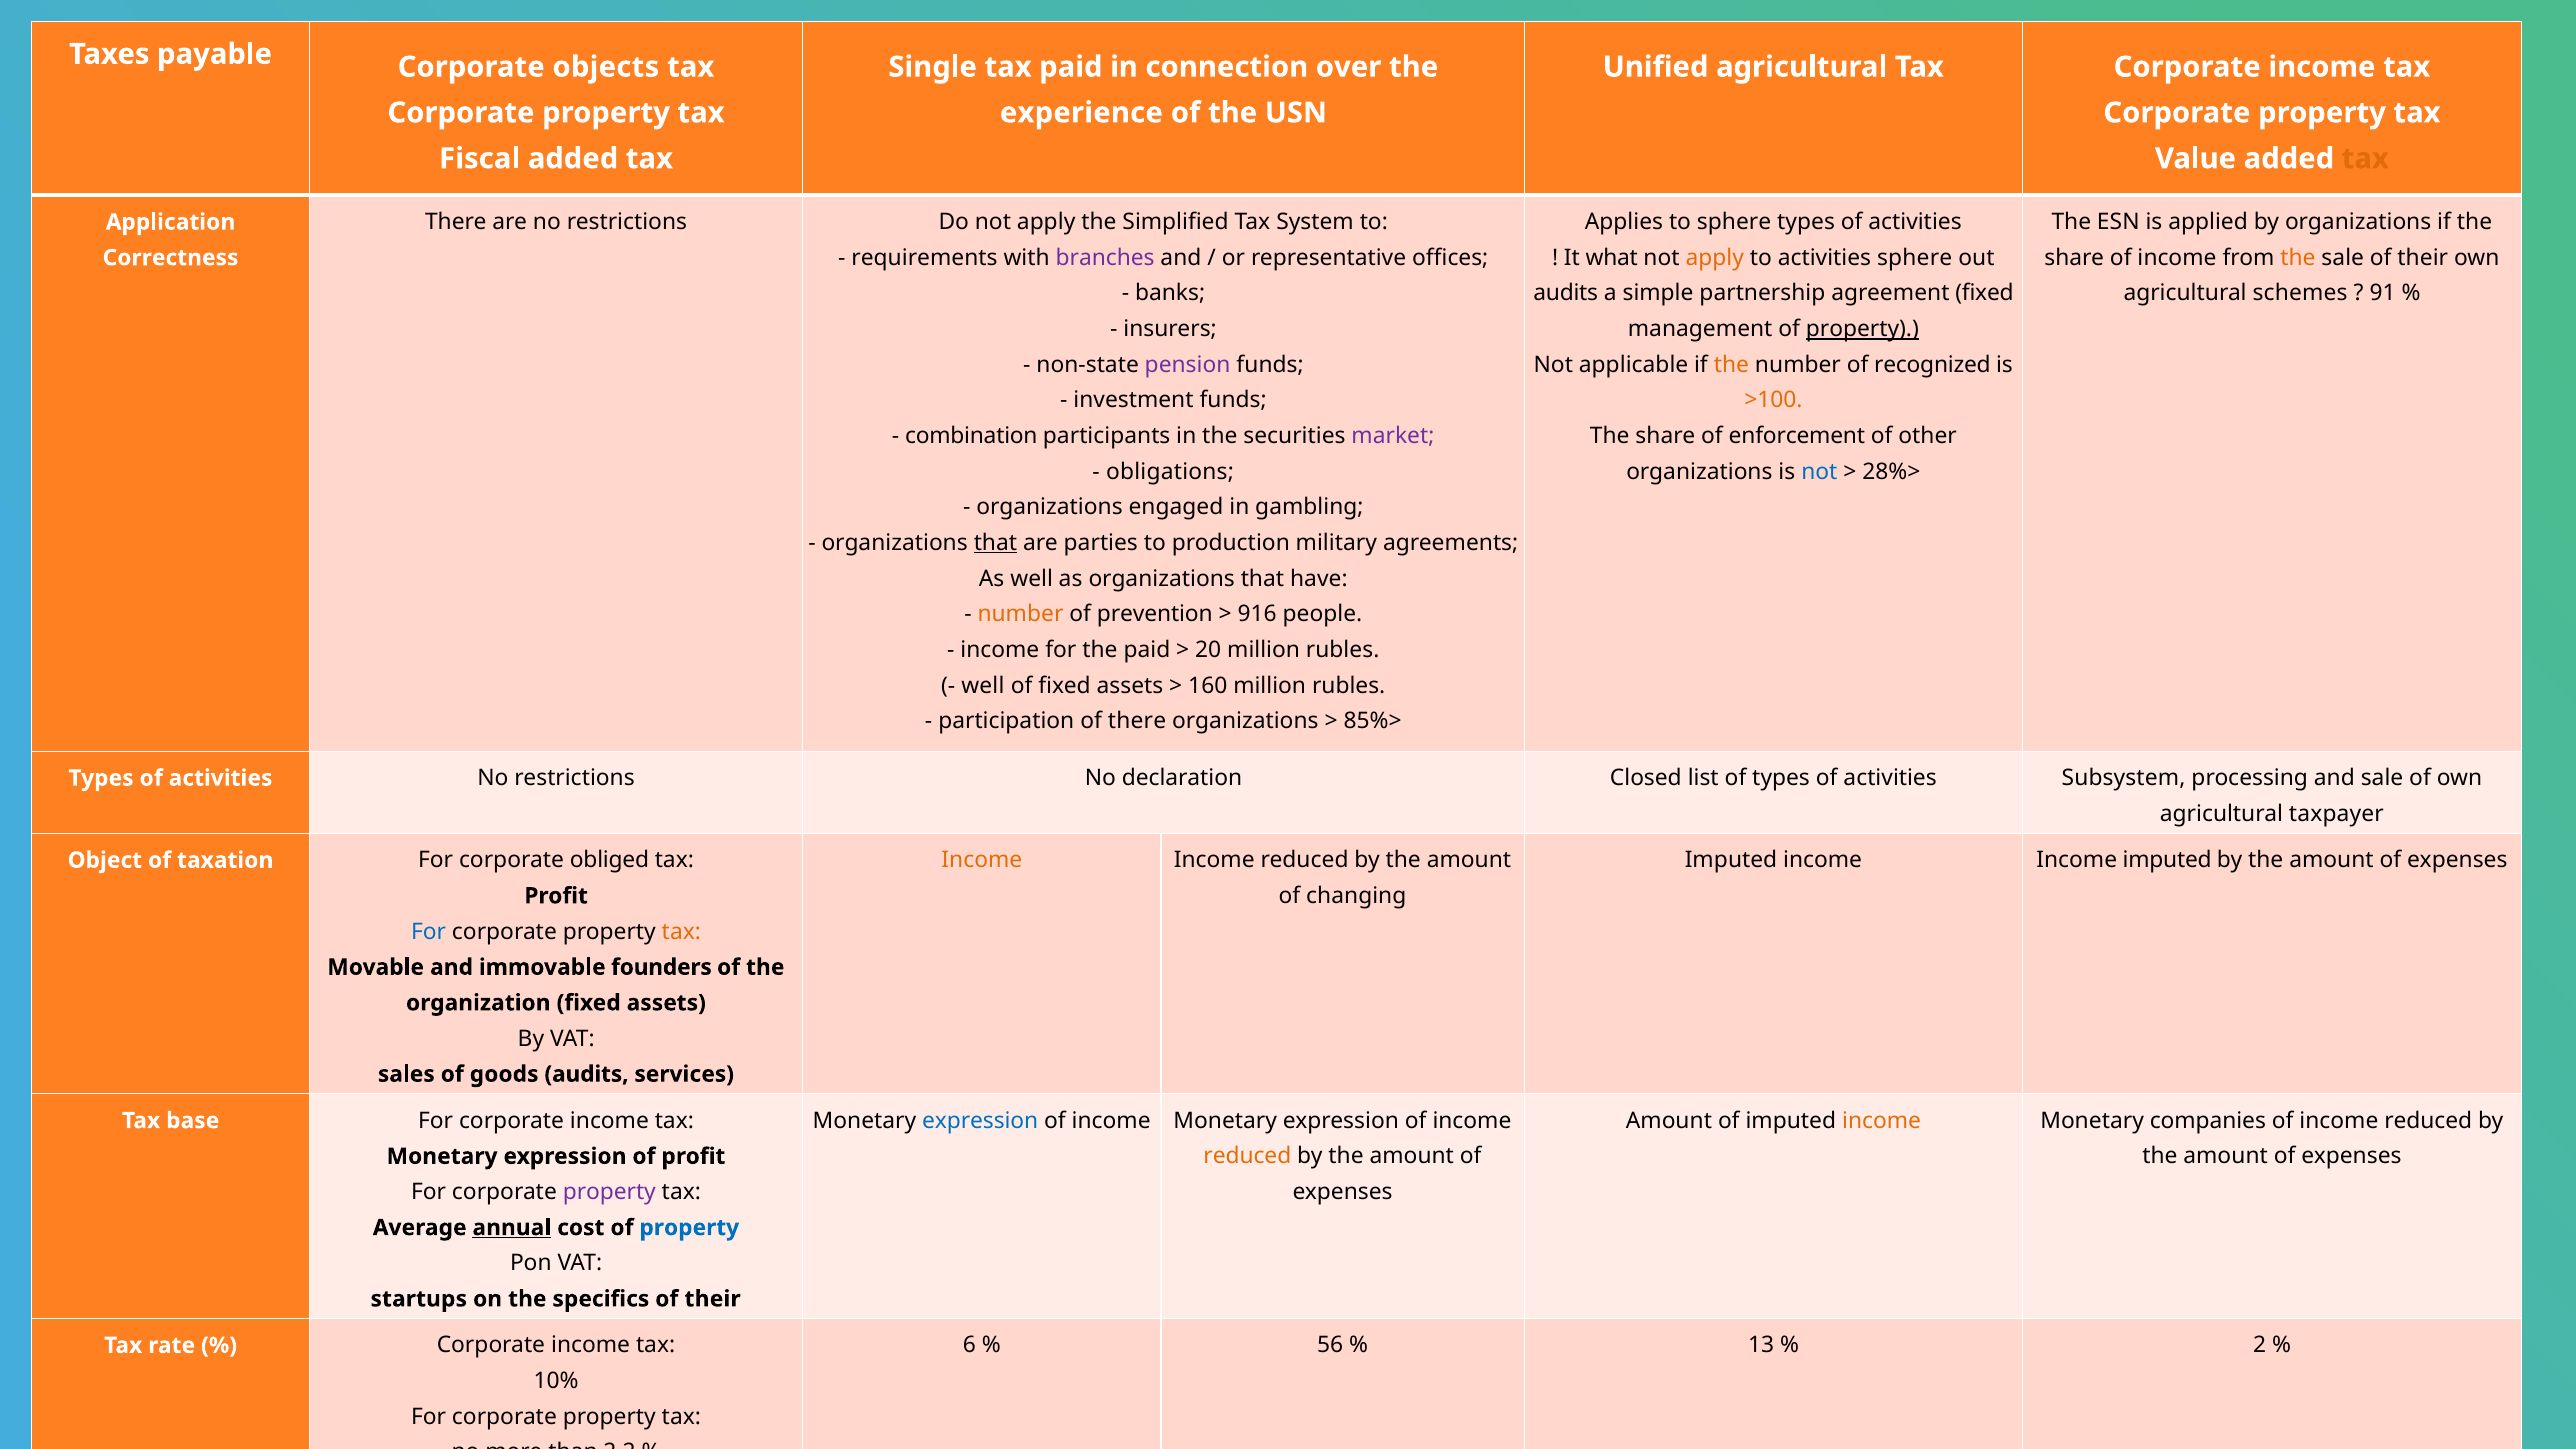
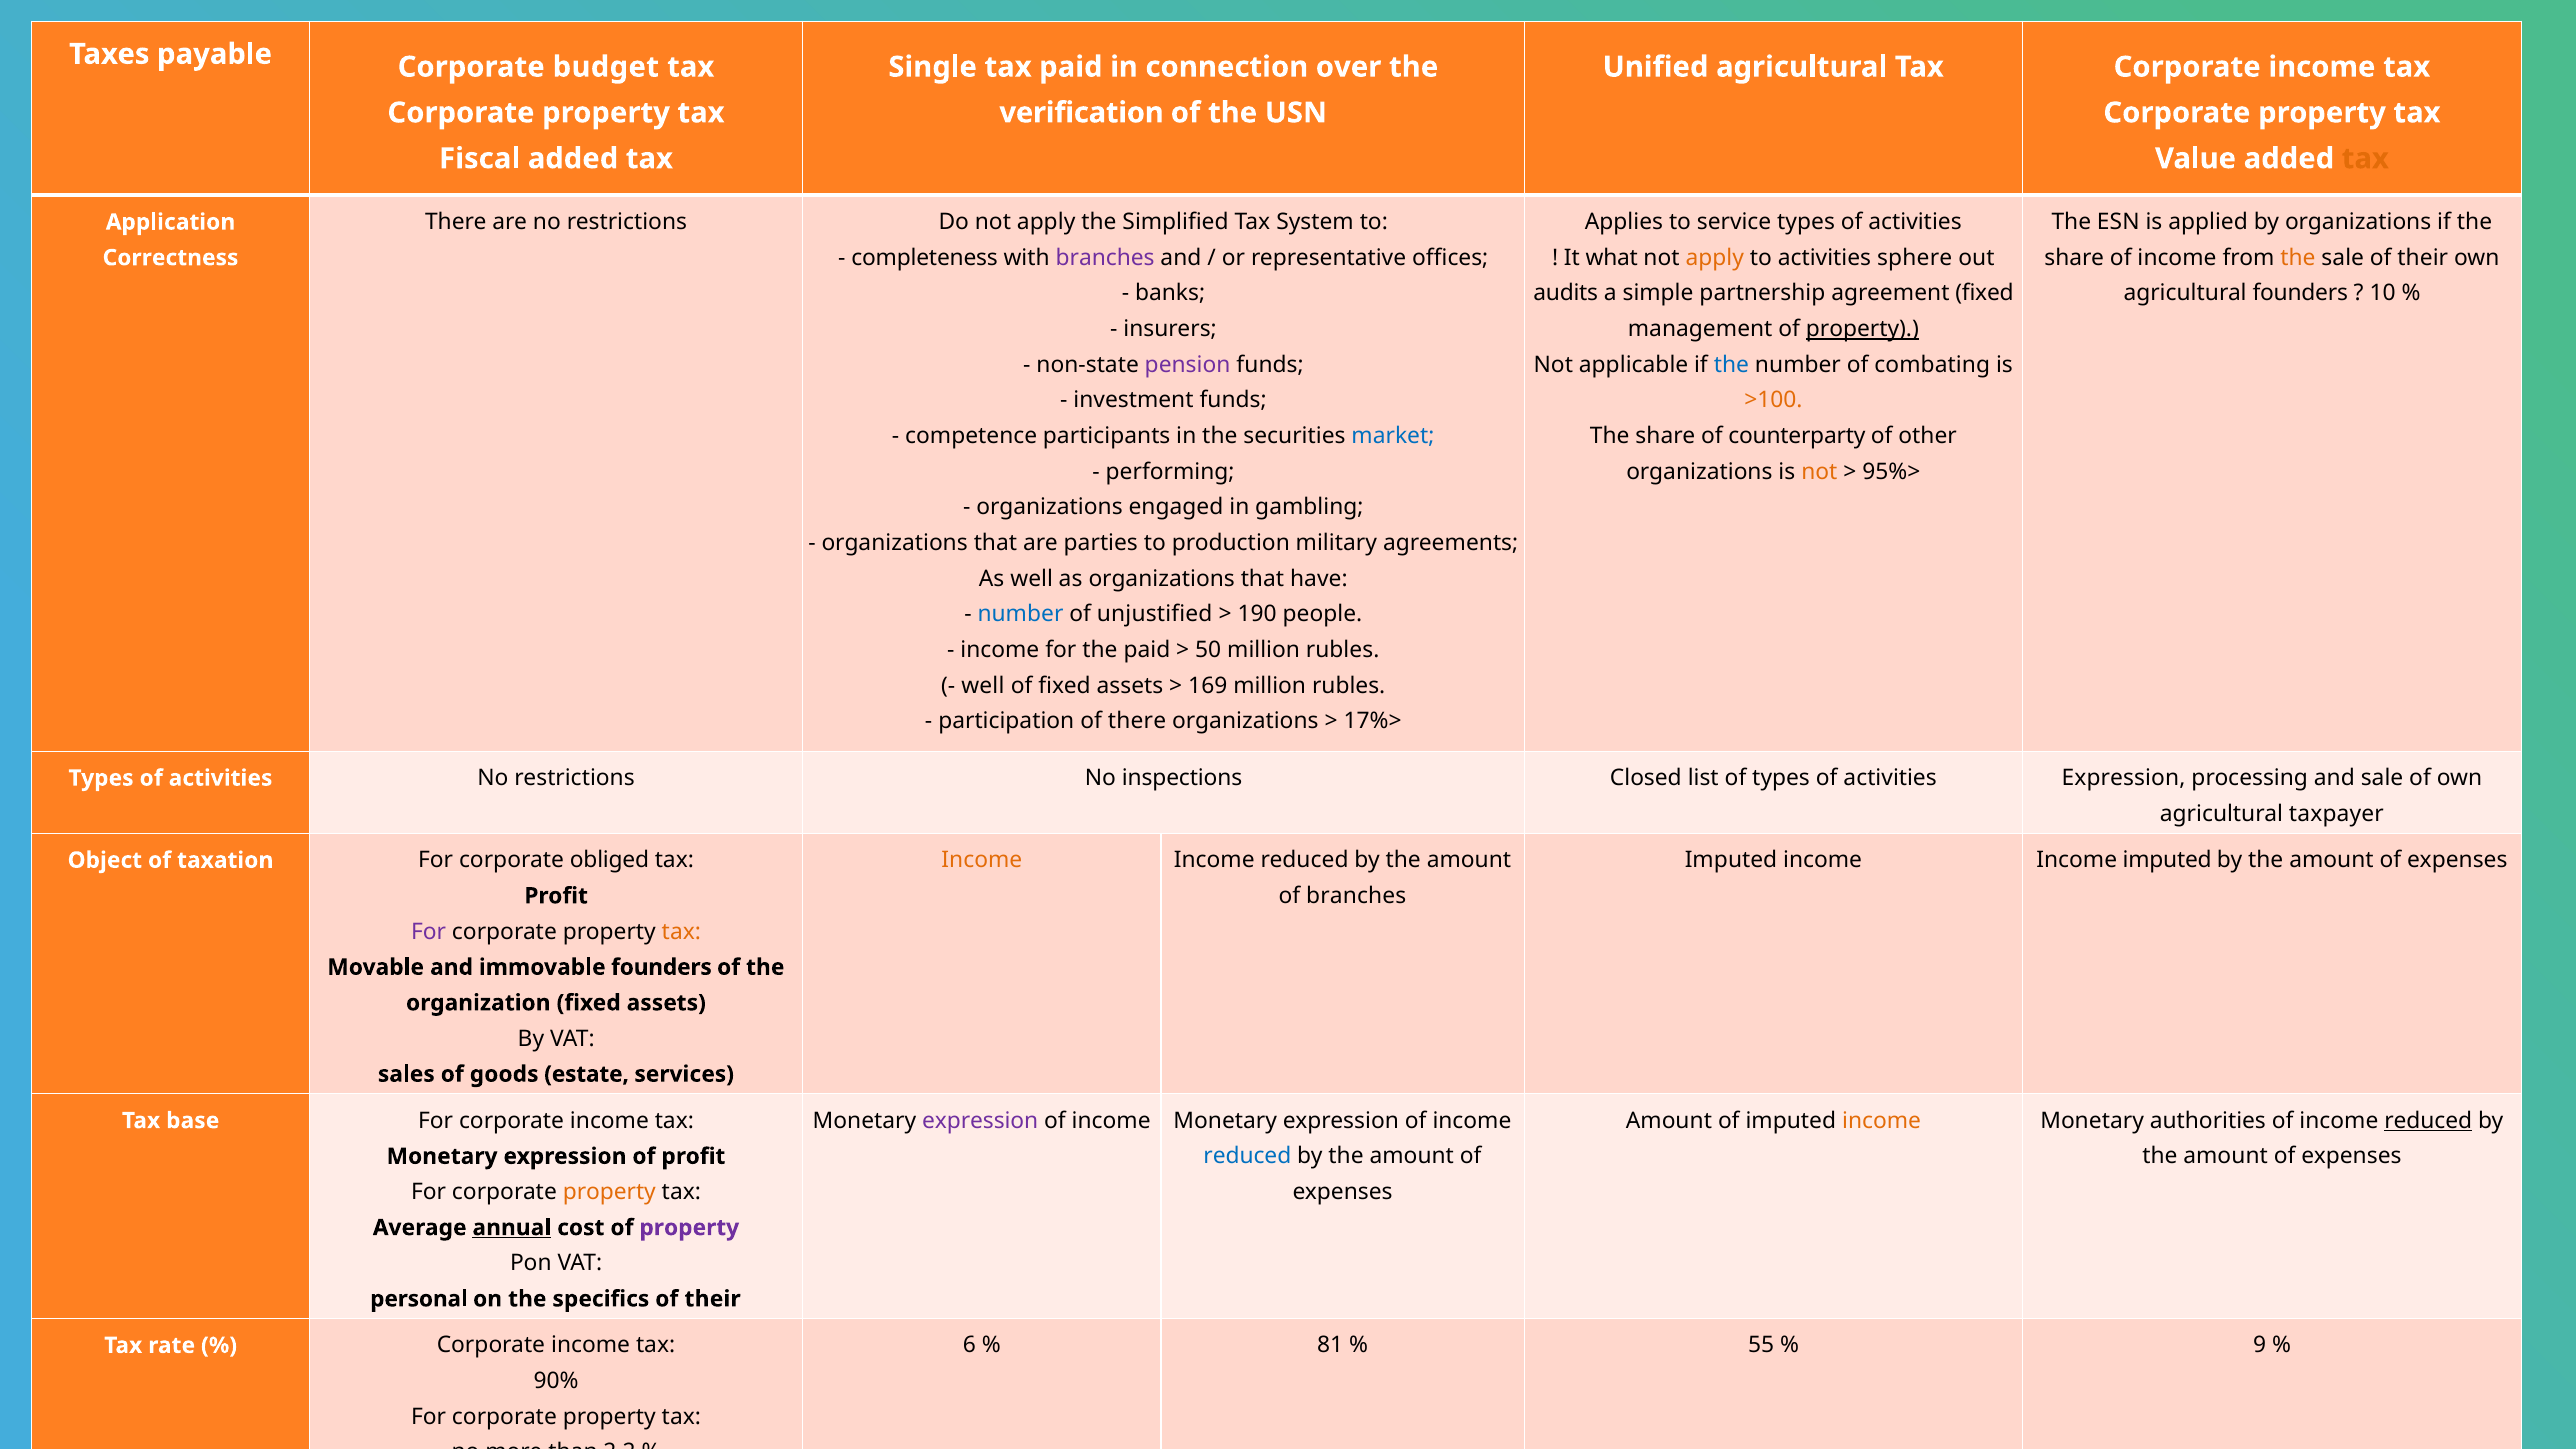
objects: objects -> budget (606, 67)
experience: experience -> verification (1082, 113)
to sphere: sphere -> service (1734, 222)
requirements: requirements -> completeness (925, 258)
agricultural schemes: schemes -> founders (2300, 293)
91: 91 -> 10 (2383, 293)
the colour: orange -> blue (1731, 365)
recognized: recognized -> combating (1932, 365)
combination: combination -> competence (971, 436)
market colour: purple -> blue (1393, 436)
enforcement: enforcement -> counterparty (1797, 436)
obligations: obligations -> performing (1170, 472)
not colour: blue -> orange (1819, 472)
28%>: 28%> -> 95%> (1891, 472)
that underline: present -> none (995, 543)
number colour: orange -> blue (1020, 614)
prevention: prevention -> unjustified (1155, 614)
916: 916 -> 190 (1257, 614)
20: 20 -> 50 (1208, 650)
160: 160 -> 169 (1208, 686)
85%>: 85%> -> 17%> (1373, 721)
declaration: declaration -> inspections (1182, 778)
activities Subsystem: Subsystem -> Expression (2124, 778)
of changing: changing -> branches (1356, 896)
For colour: blue -> purple (429, 932)
goods audits: audits -> estate (587, 1074)
expression colour: blue -> purple (980, 1121)
companies: companies -> authorities (2208, 1121)
reduced underline: none -> present (2428, 1121)
reduced colour: orange -> blue (1247, 1156)
property colour: purple -> orange (609, 1192)
property colour: blue -> purple (689, 1228)
startups: startups -> personal (419, 1299)
56: 56 -> 81 (1330, 1346)
13: 13 -> 55 (1761, 1346)
2: 2 -> 9 (2260, 1346)
10%: 10% -> 90% (556, 1381)
